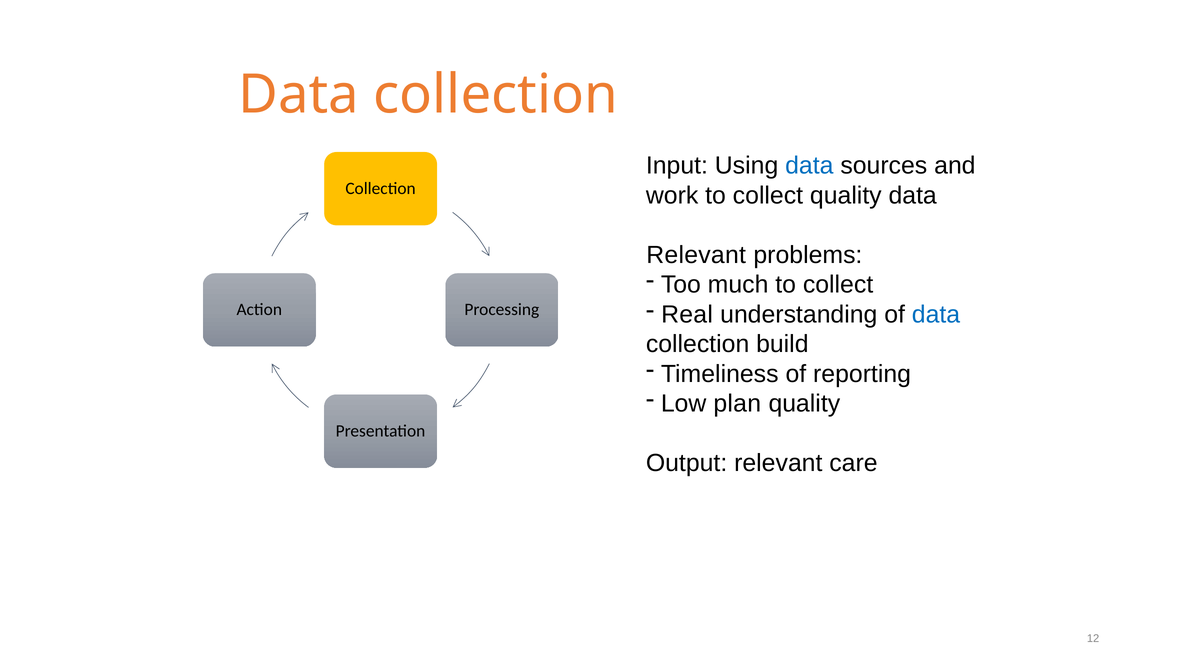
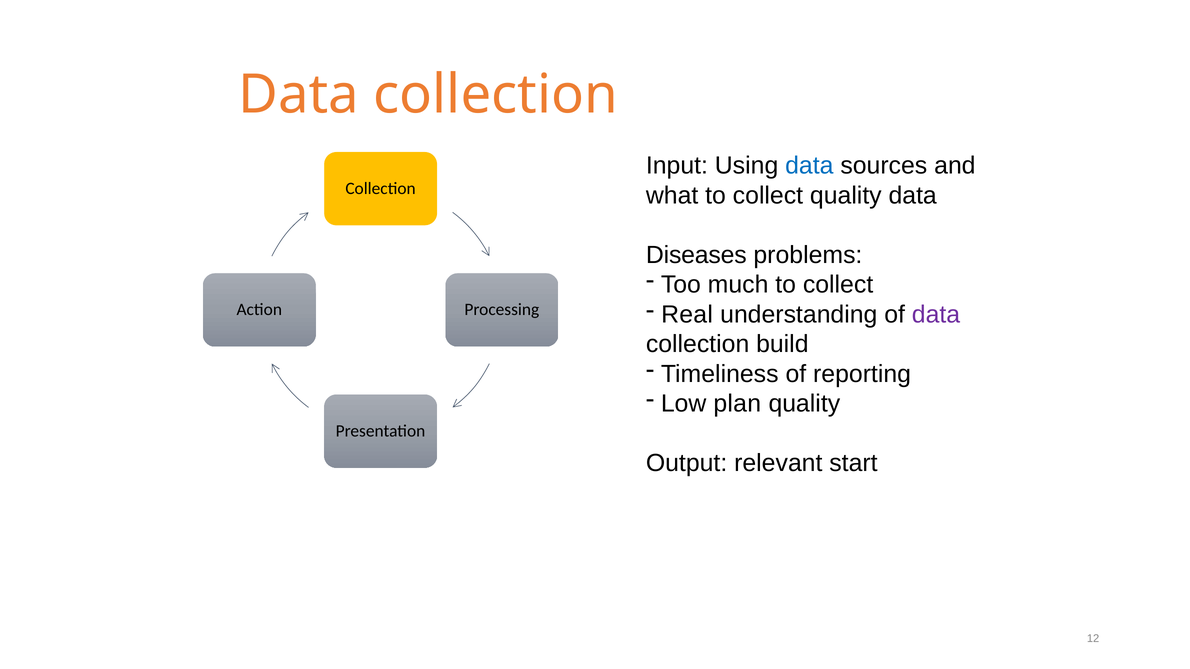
work: work -> what (672, 196)
Relevant: Relevant -> Diseases (696, 255)
data colour: blue -> purple (936, 315)
care: care -> start (853, 463)
